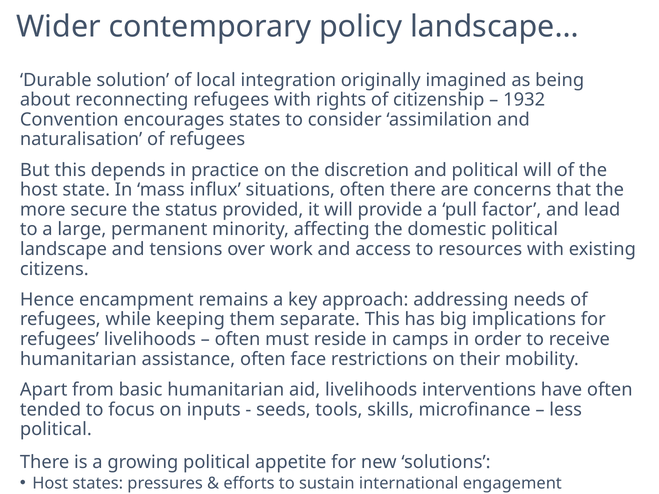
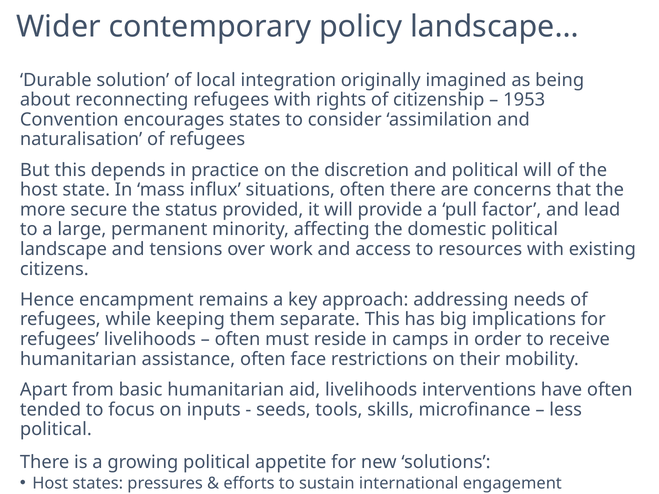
1932: 1932 -> 1953 (524, 100)
